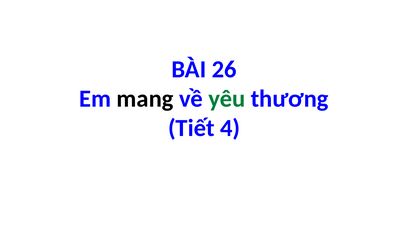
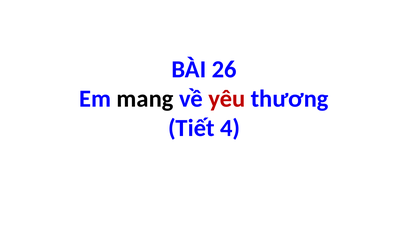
yêu colour: green -> red (227, 99)
